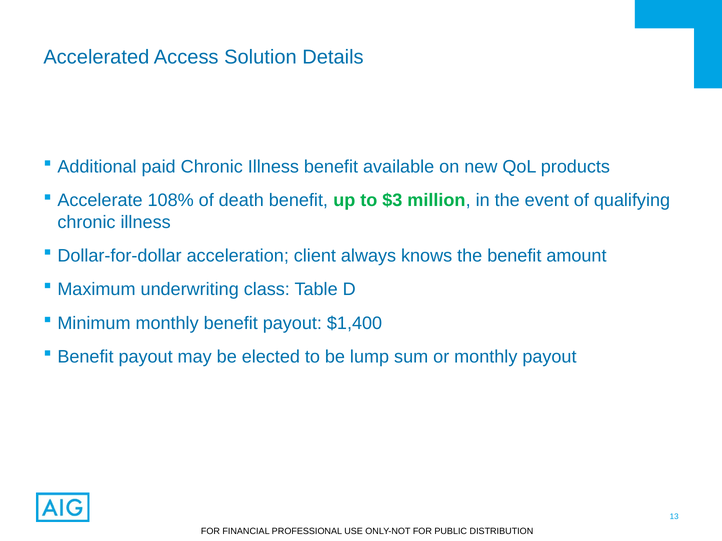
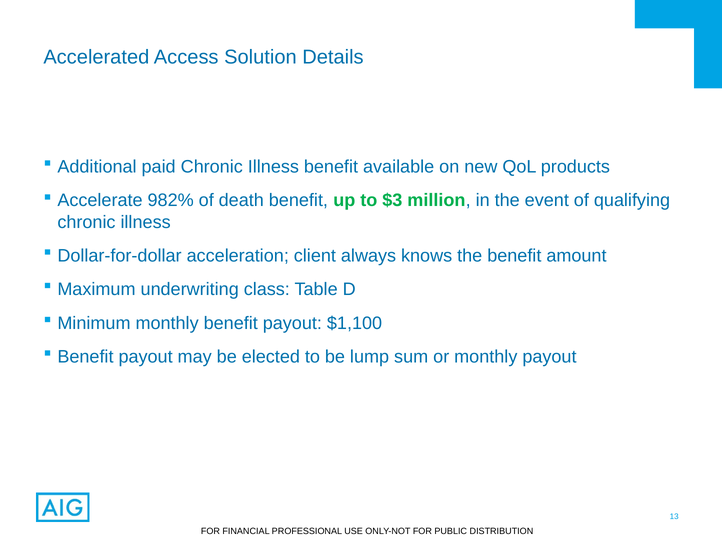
108%: 108% -> 982% (171, 201)
$1,400: $1,400 -> $1,100 (355, 323)
